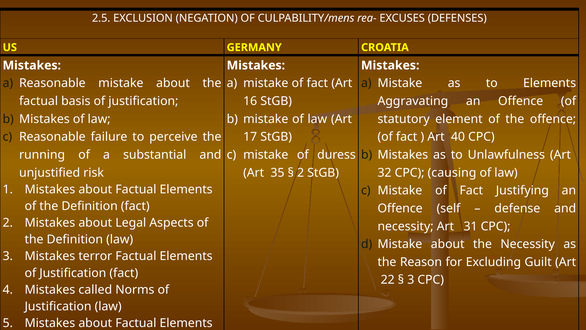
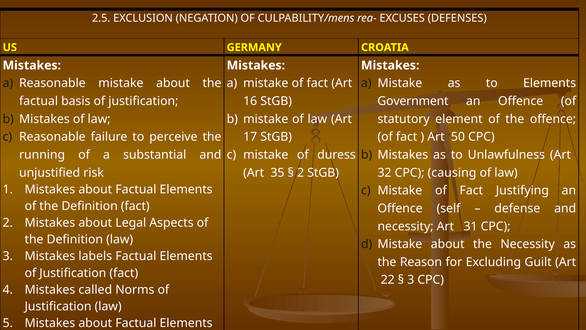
Aggravating: Aggravating -> Government (413, 101)
40: 40 -> 50 (458, 137)
terror: terror -> labels (95, 256)
